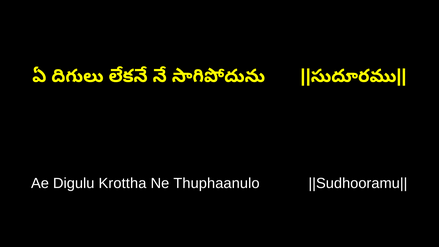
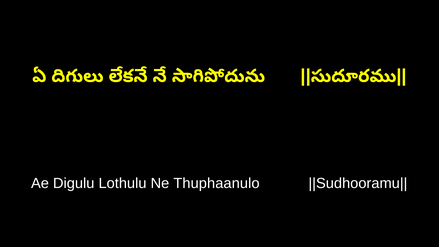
Krottha: Krottha -> Lothulu (123, 183)
